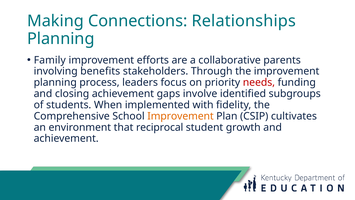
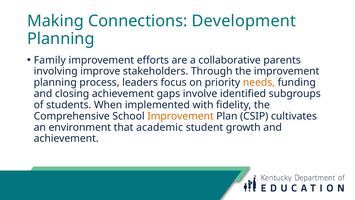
Relationships: Relationships -> Development (244, 21)
benefits: benefits -> improve (100, 71)
needs colour: red -> orange (259, 82)
reciprocal: reciprocal -> academic (160, 127)
